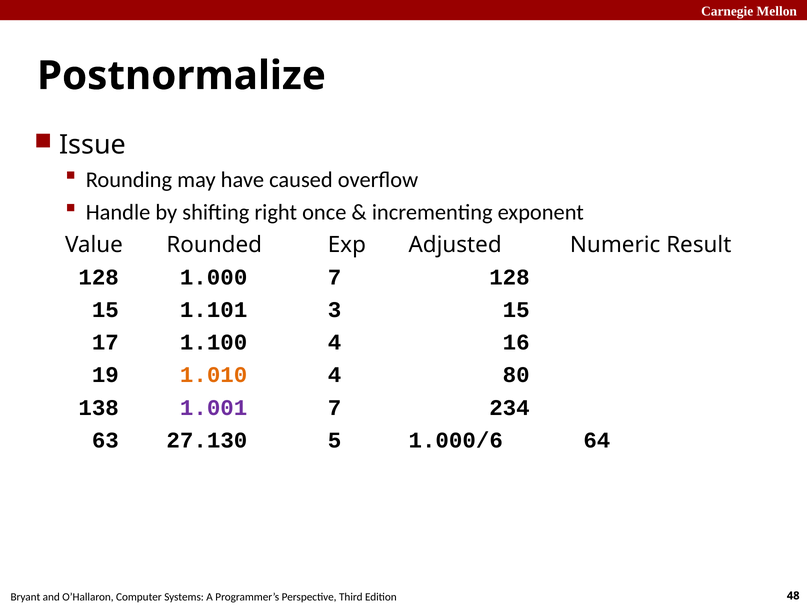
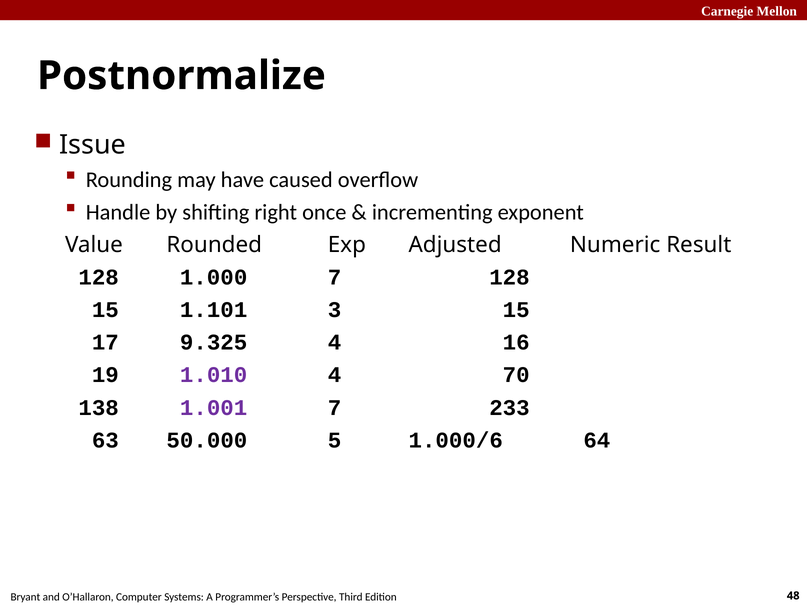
1.100: 1.100 -> 9.325 (214, 342)
1.010 colour: orange -> purple (214, 375)
80: 80 -> 70 (516, 375)
234: 234 -> 233 (509, 407)
27.130: 27.130 -> 50.000 (207, 440)
